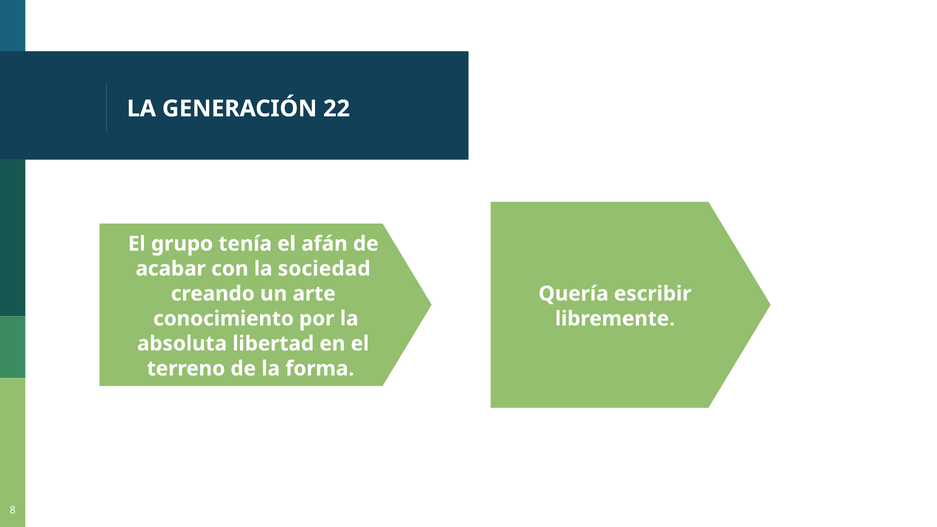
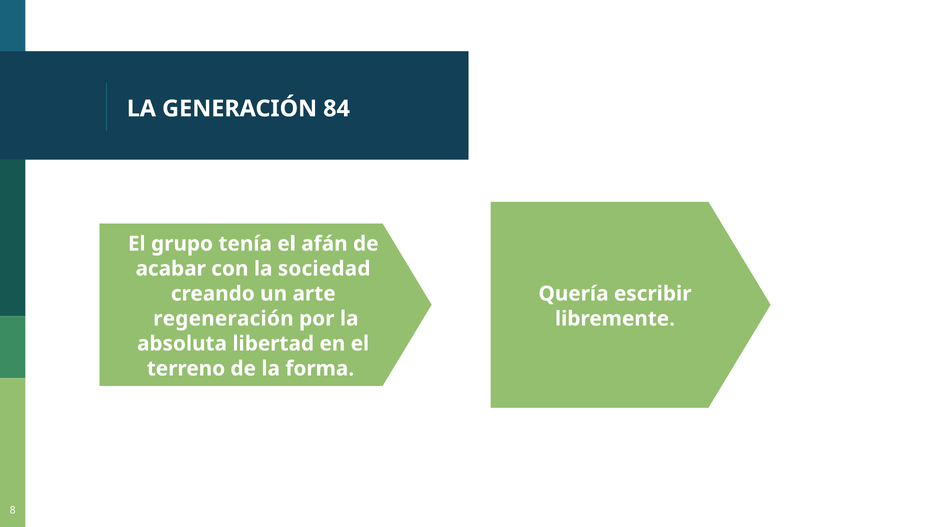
22: 22 -> 84 (337, 109)
conocimiento: conocimiento -> regeneración (223, 319)
